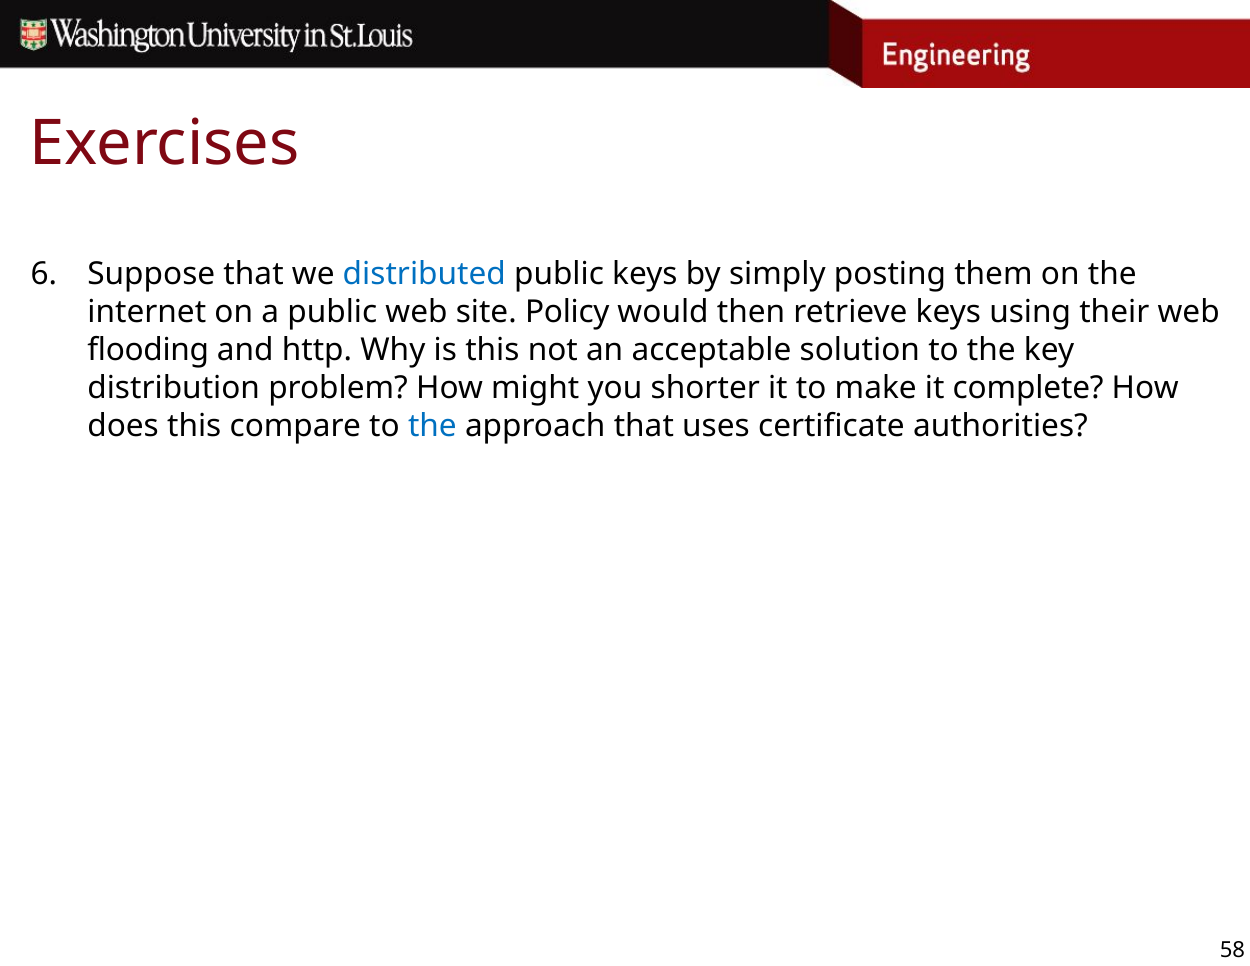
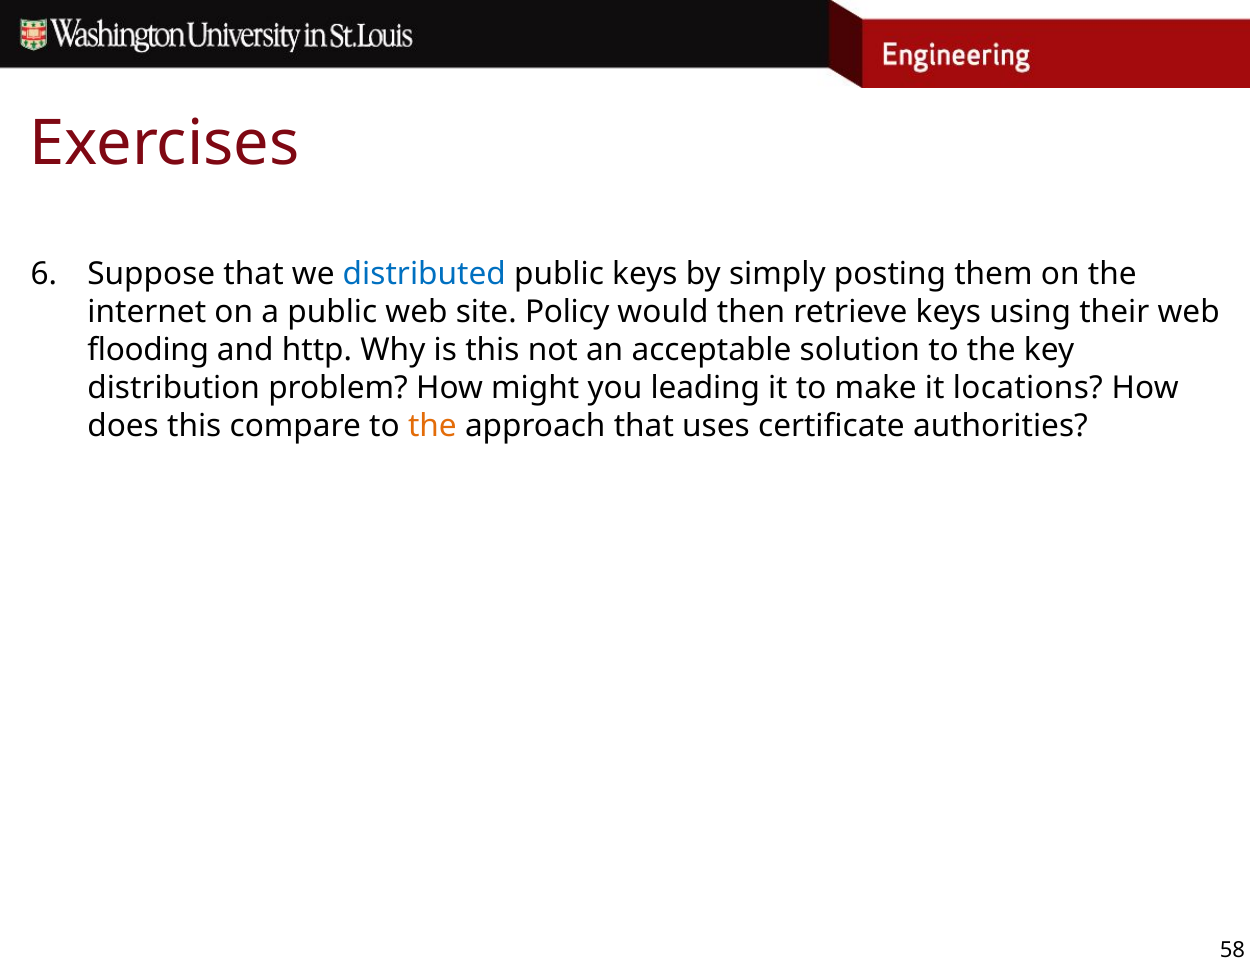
shorter: shorter -> leading (705, 388)
complete: complete -> locations (1028, 388)
the colour: blue -> orange (432, 426)
